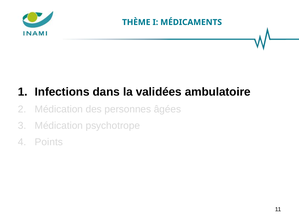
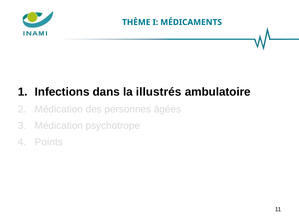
validées: validées -> illustrés (159, 92)
